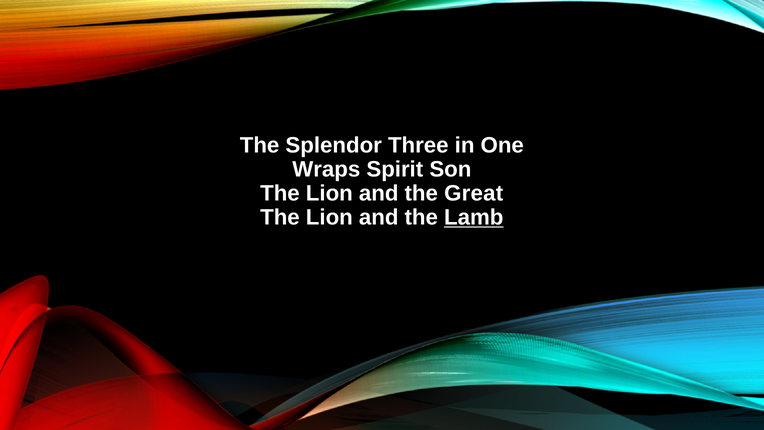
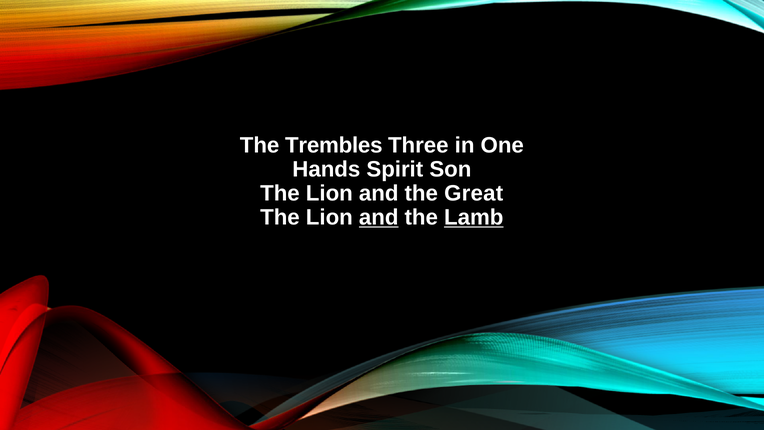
Splendor: Splendor -> Trembles (334, 145)
Wraps: Wraps -> Hands (326, 169)
and underline: none -> present (379, 217)
